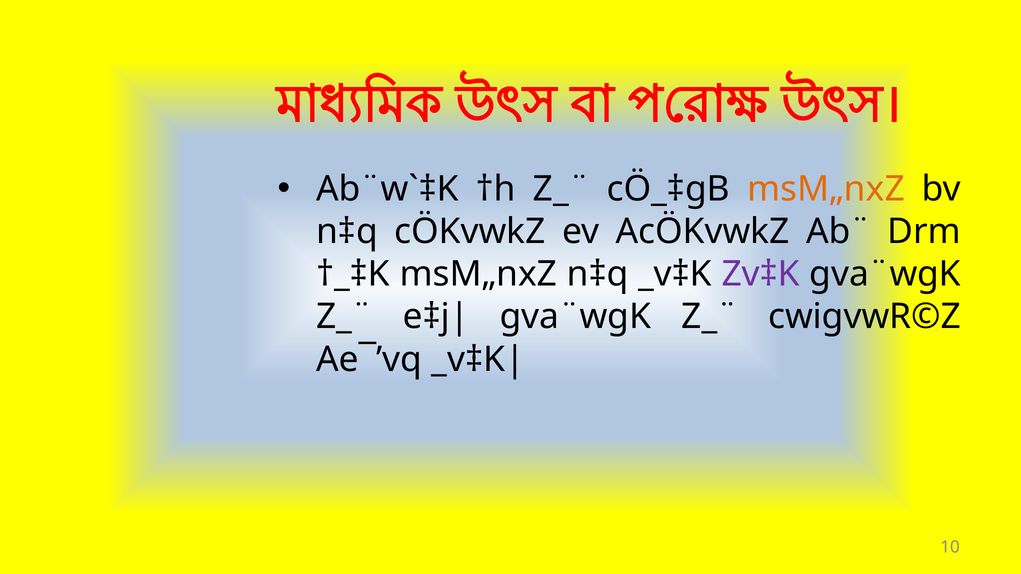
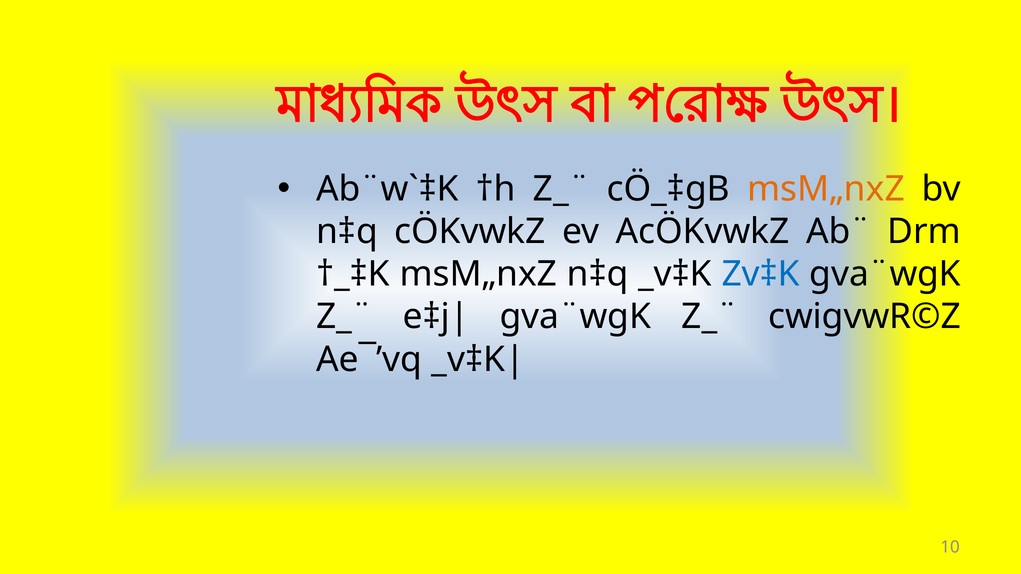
Zv‡K colour: purple -> blue (761, 274)
